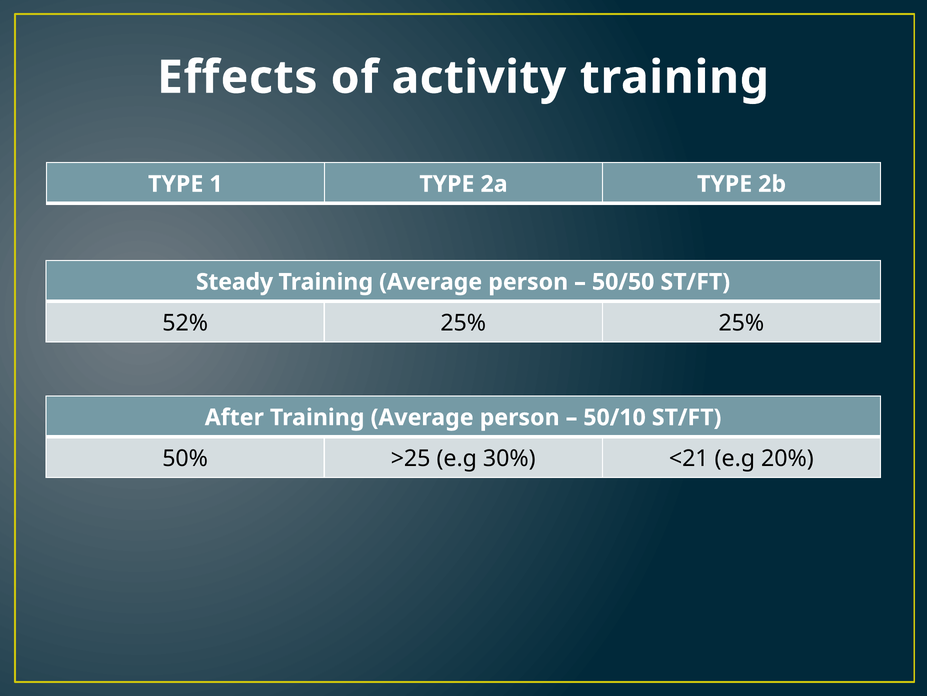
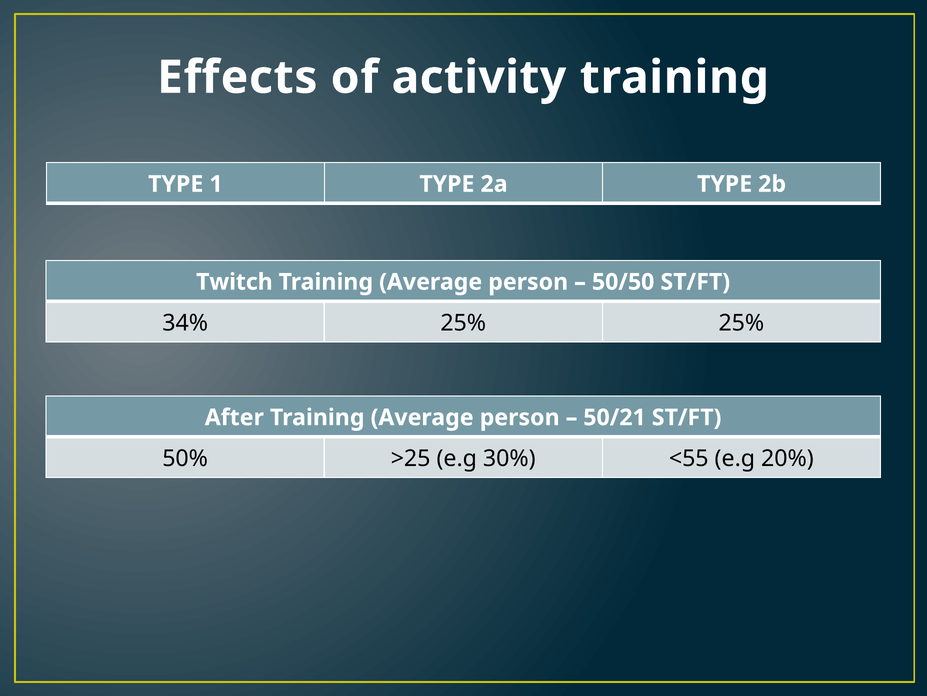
Steady: Steady -> Twitch (234, 282)
52%: 52% -> 34% (185, 323)
50/10: 50/10 -> 50/21 (615, 417)
<21: <21 -> <55 (689, 458)
